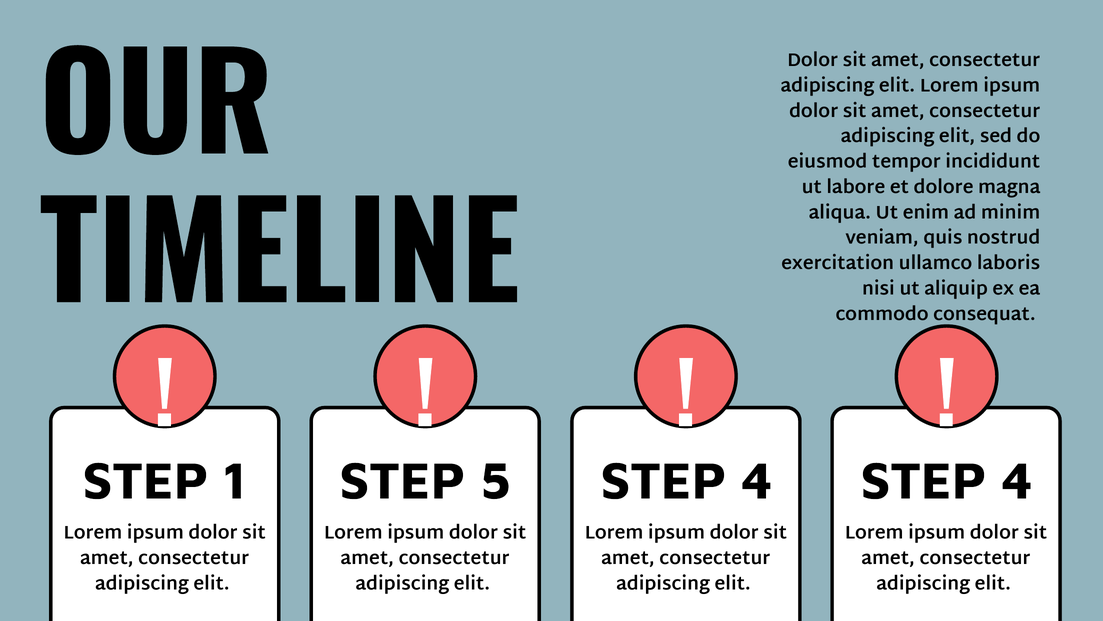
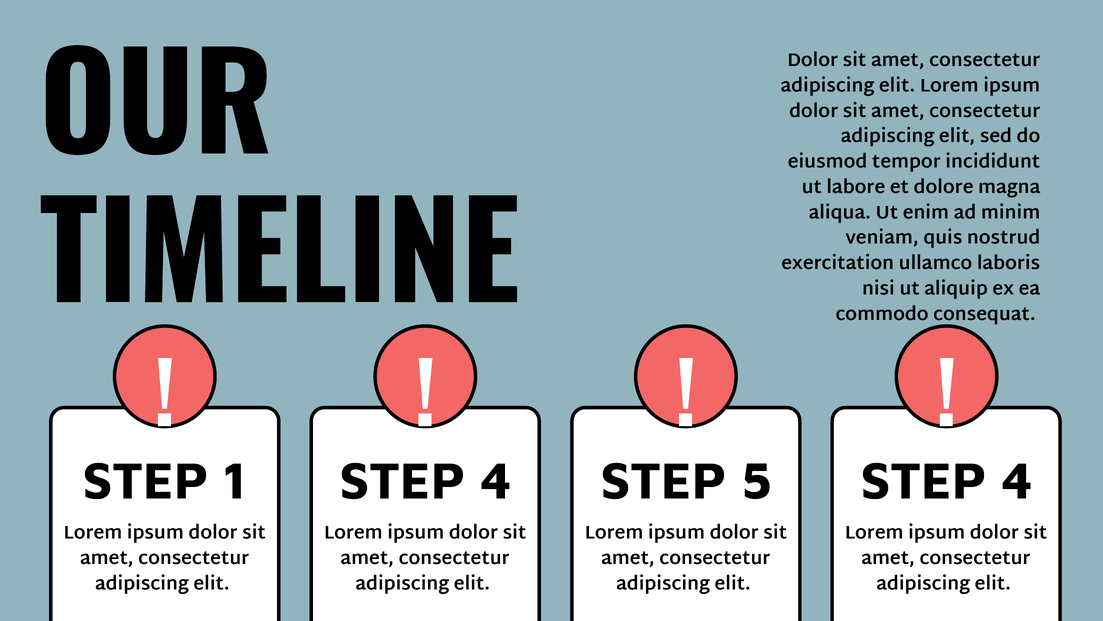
1 STEP 5: 5 -> 4 (495, 481)
4: 4 -> 5 (756, 481)
